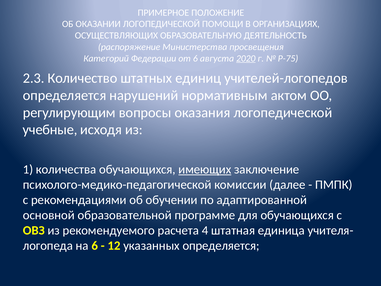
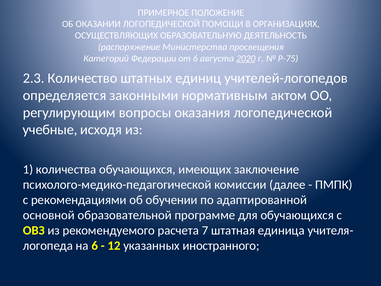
нарушений: нарушений -> законными (144, 95)
имеющих underline: present -> none (205, 169)
4: 4 -> 7 (205, 230)
указанных определяется: определяется -> иностранного (221, 245)
